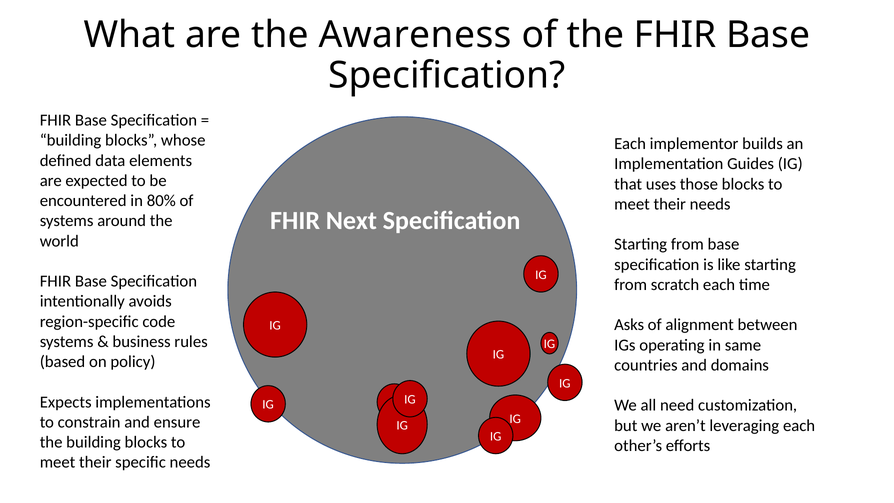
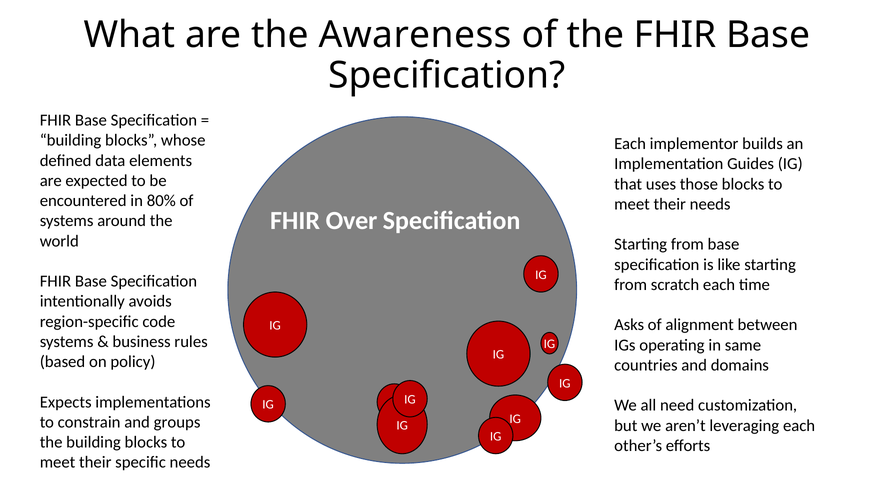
Next: Next -> Over (351, 220)
ensure: ensure -> groups (177, 422)
